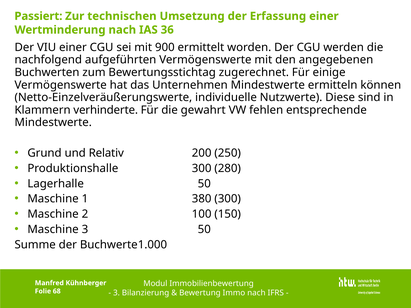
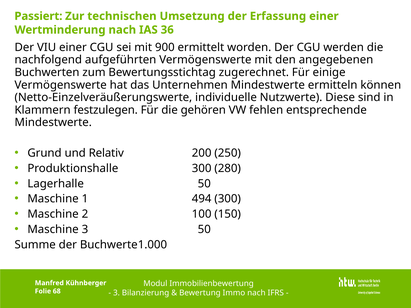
verhinderte: verhinderte -> festzulegen (106, 110)
gewahrt: gewahrt -> gehören (203, 110)
380: 380 -> 494 (202, 199)
